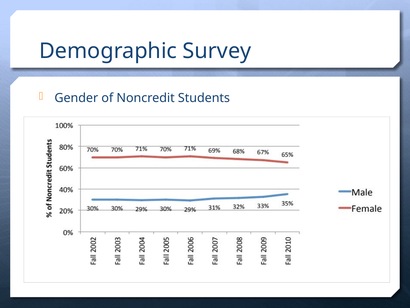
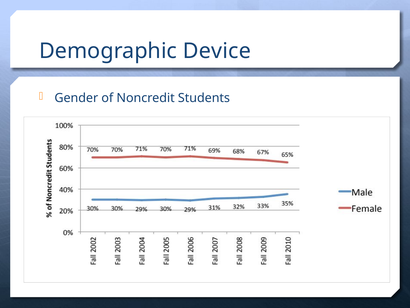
Survey: Survey -> Device (217, 51)
